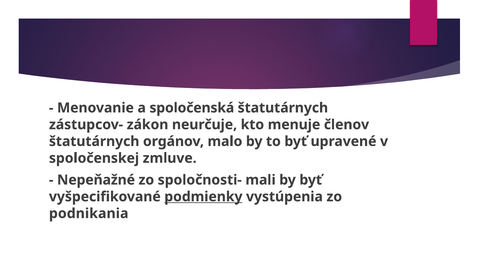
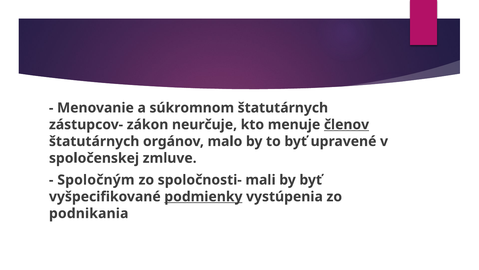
spoločenská: spoločenská -> súkromnom (192, 108)
členov underline: none -> present (346, 124)
Nepeňažné: Nepeňažné -> Spoločným (96, 180)
